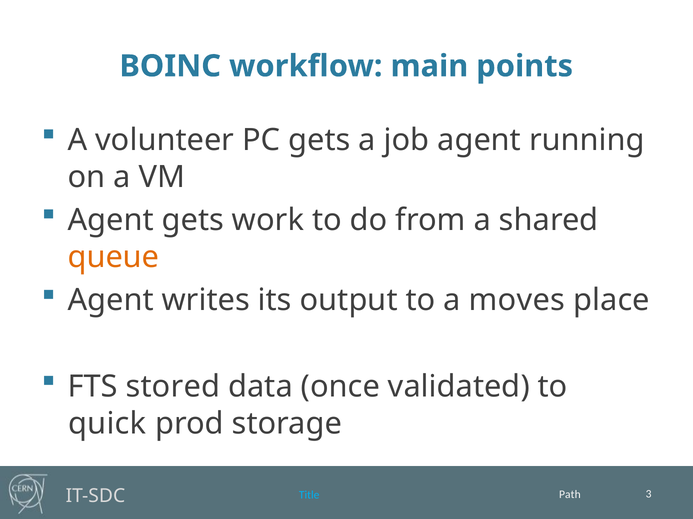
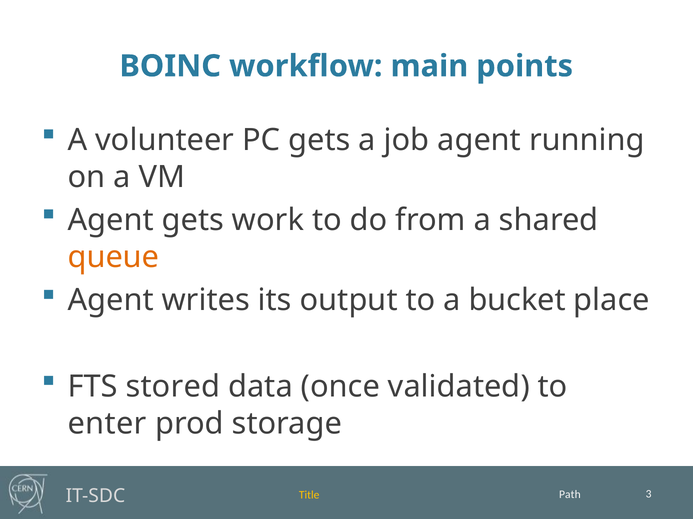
moves: moves -> bucket (517, 301)
quick: quick -> enter (107, 424)
Title colour: light blue -> yellow (309, 495)
